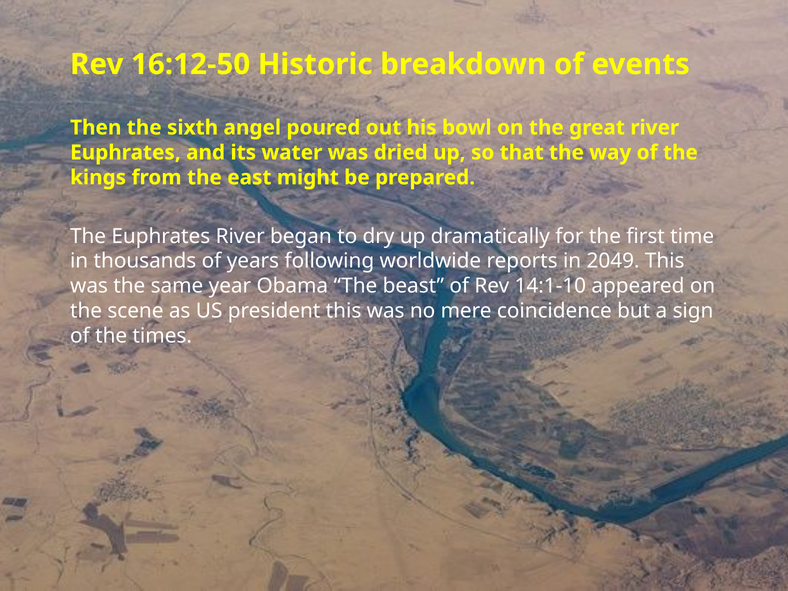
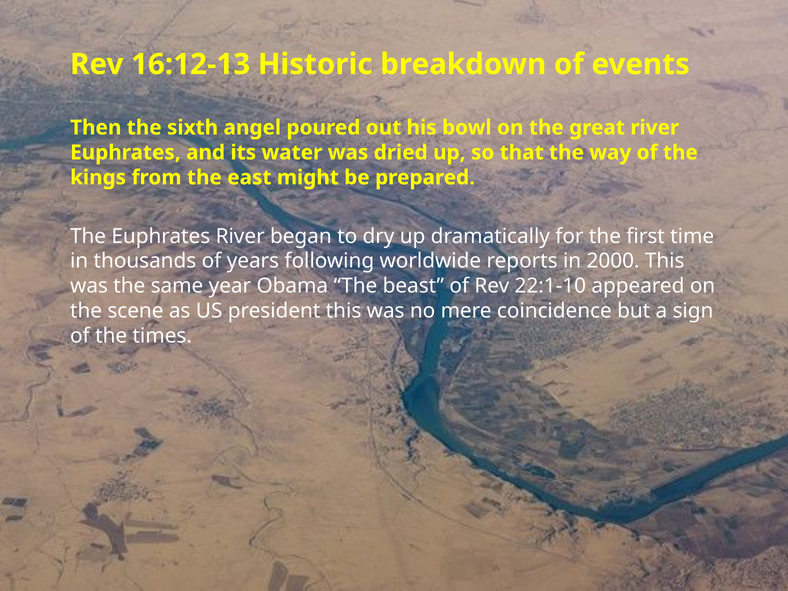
16:12-50: 16:12-50 -> 16:12-13 (191, 64)
2049: 2049 -> 2000 (613, 261)
14:1-10: 14:1-10 -> 22:1-10 (550, 286)
